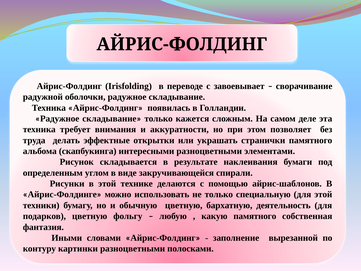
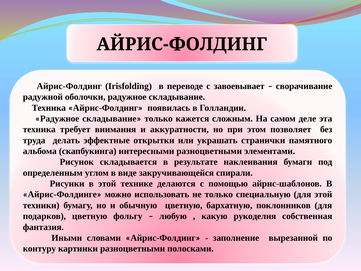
деятельность: деятельность -> поклонников (283, 205)
какую памятного: памятного -> рукоделия (255, 216)
